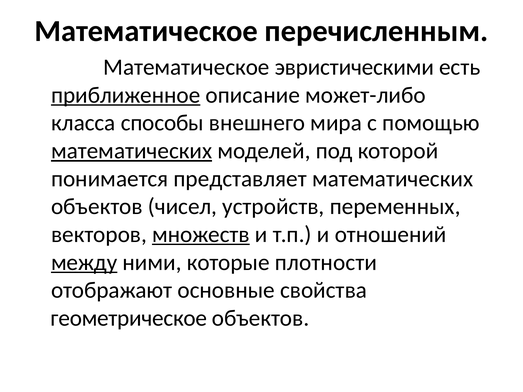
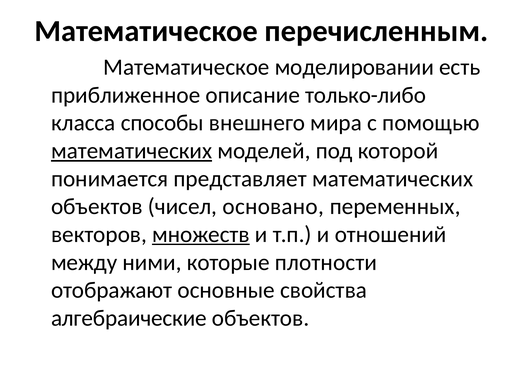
эвристическими: эвристическими -> моделировании (354, 67)
приближенное underline: present -> none (126, 95)
может-либо: может-либо -> только-либо (366, 95)
устройств: устройств -> основано (273, 207)
между underline: present -> none (84, 263)
геометрическое: геометрическое -> алгебраические (129, 318)
